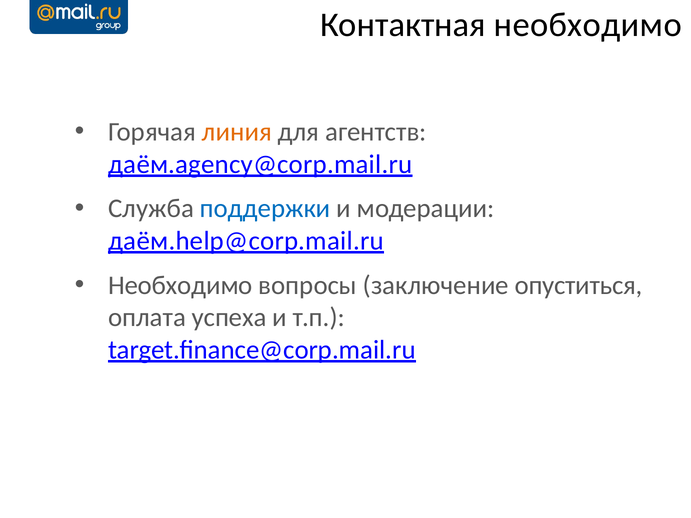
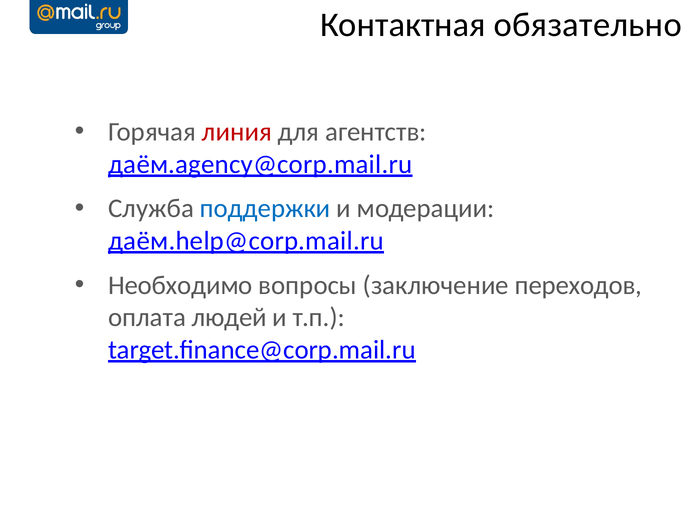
Контактная необходимо: необходимо -> обязательно (588, 25)
линия colour: orange -> red (237, 132)
опуститься: опуститься -> переходов (578, 285)
успеха: успеха -> людей (229, 318)
